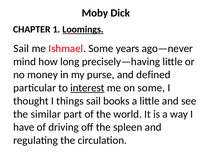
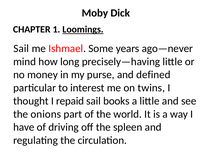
interest underline: present -> none (87, 88)
on some: some -> twins (151, 88)
things: things -> repaid (70, 101)
similar: similar -> onions (46, 114)
